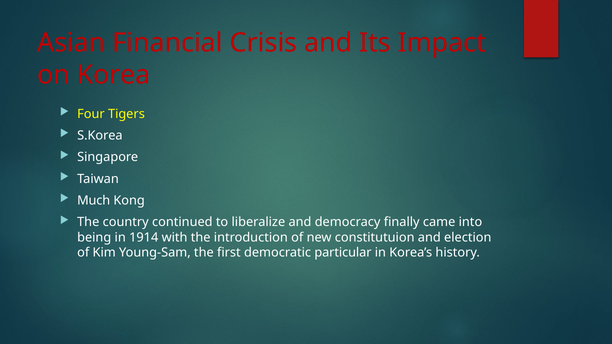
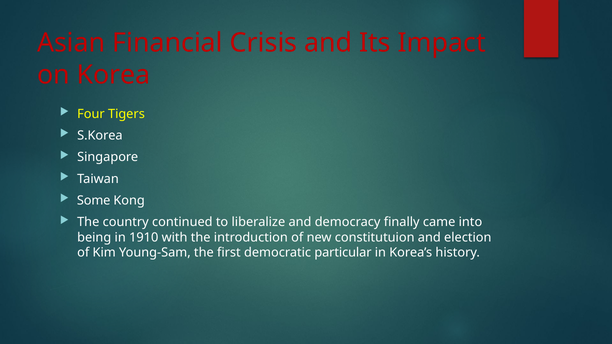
Much: Much -> Some (94, 201)
1914: 1914 -> 1910 (144, 238)
